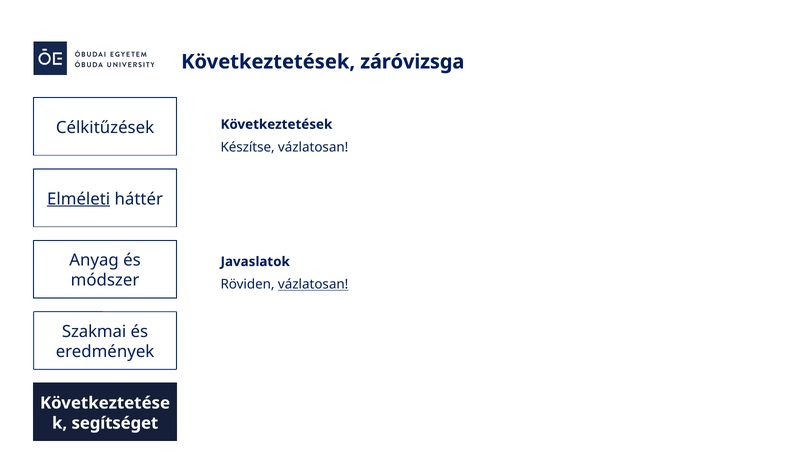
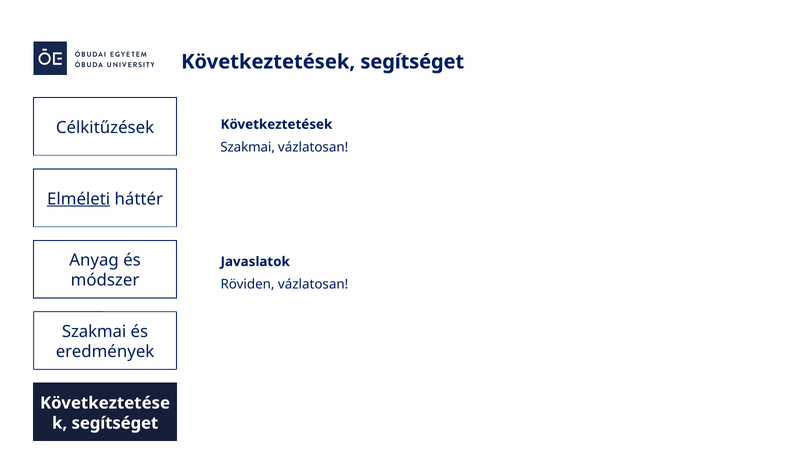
Következtetések záróvizsga: záróvizsga -> segítséget (412, 62)
Készítse: Készítse -> Szakmai (248, 147)
vázlatosan underline: present -> none (313, 285)
